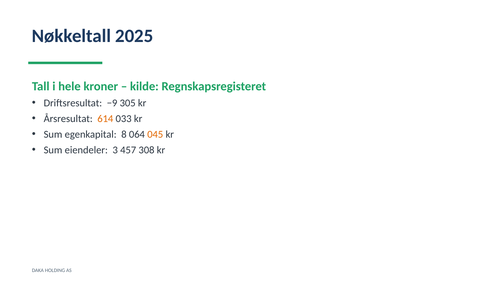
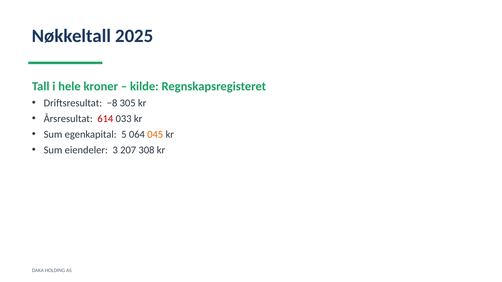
−9: −9 -> −8 (112, 103)
614 colour: orange -> red (105, 119)
8: 8 -> 5 (124, 135)
457: 457 -> 207 (128, 150)
